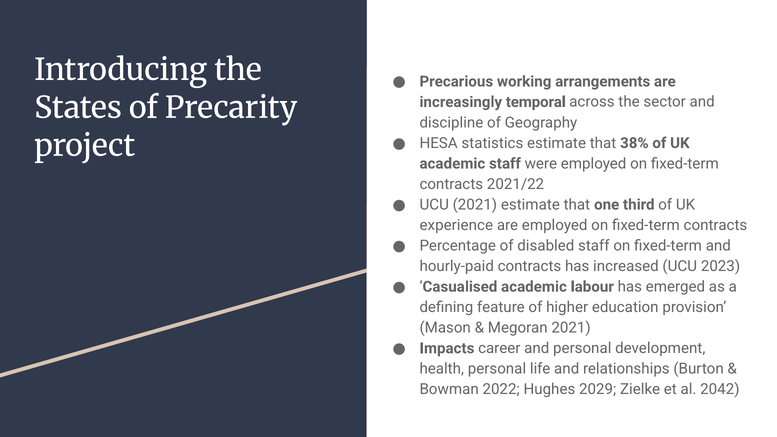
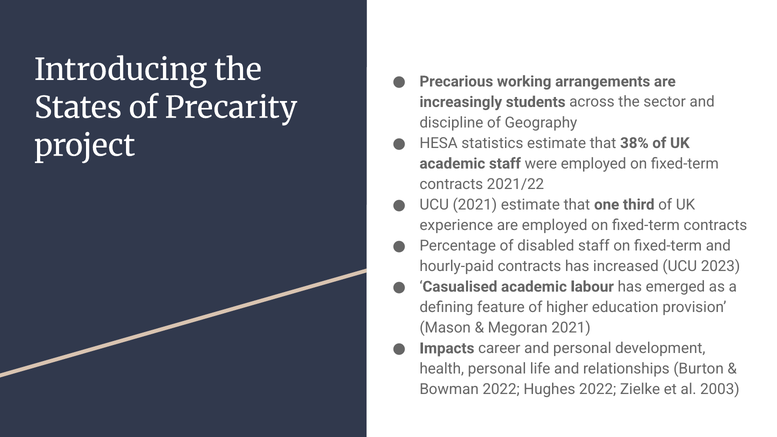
temporal: temporal -> students (536, 102)
Hughes 2029: 2029 -> 2022 (598, 389)
2042: 2042 -> 2003 (720, 389)
